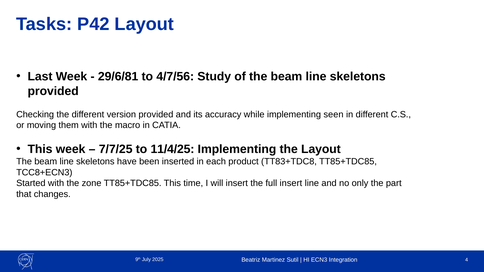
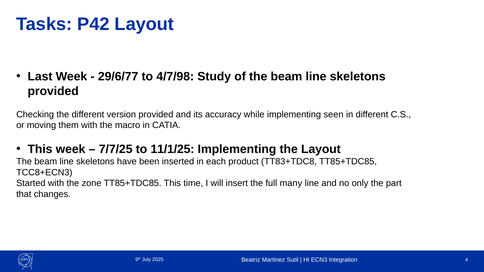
29/6/81: 29/6/81 -> 29/6/77 (118, 77)
4/7/56: 4/7/56 -> 4/7/98 (175, 77)
11/4/25: 11/4/25 -> 11/1/25 (172, 149)
full insert: insert -> many (291, 183)
